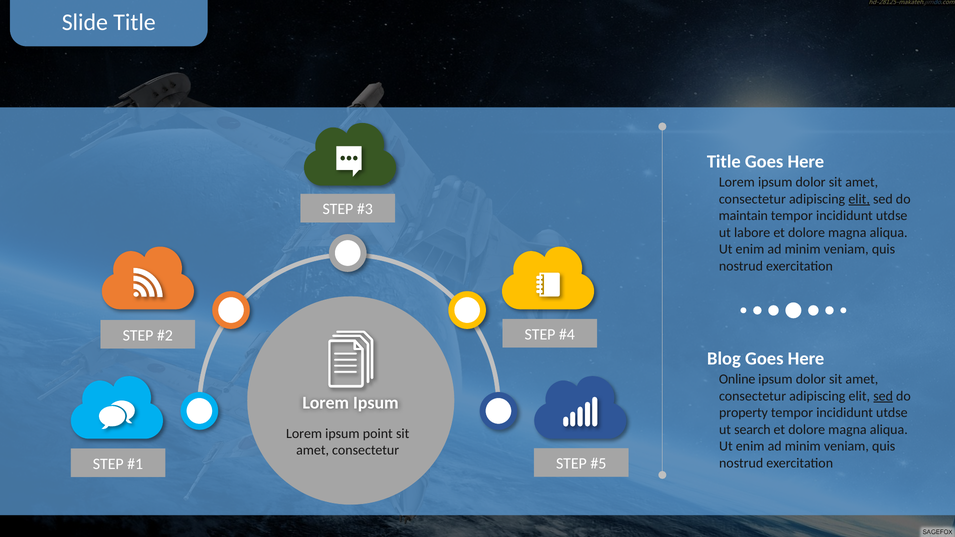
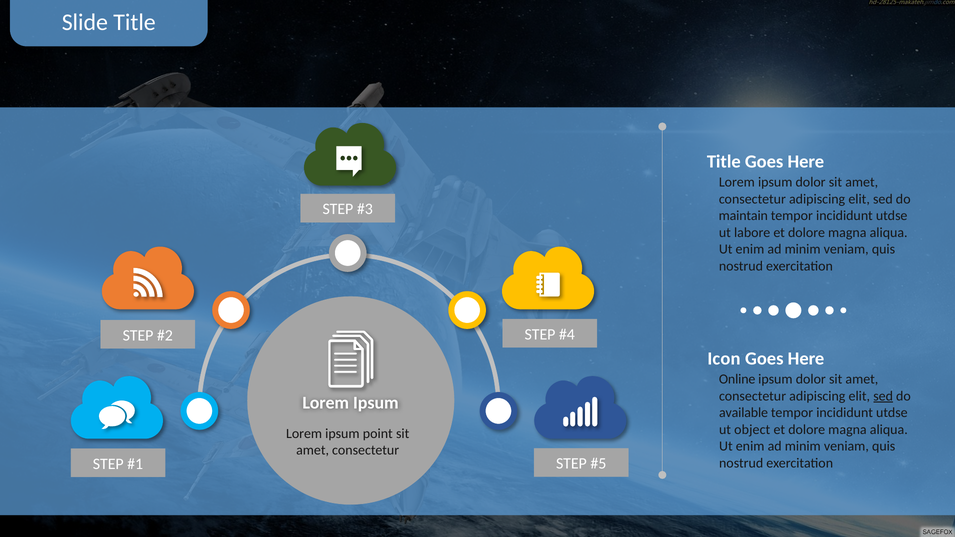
elit underline: present -> none (859, 199)
Blog: Blog -> Icon (724, 359)
property: property -> available (744, 413)
search: search -> object (752, 430)
